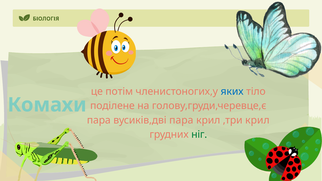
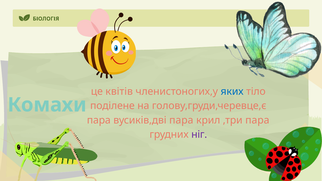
потім: потім -> квітів (119, 92)
,три крил: крил -> пара (257, 120)
ніг colour: green -> purple (199, 135)
